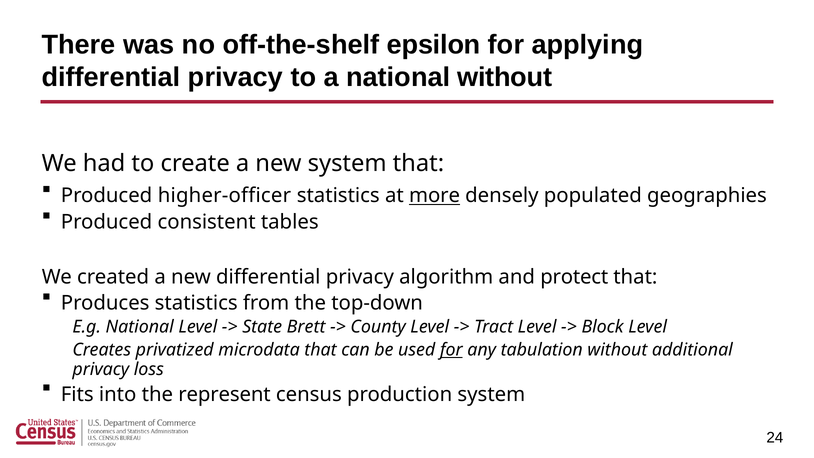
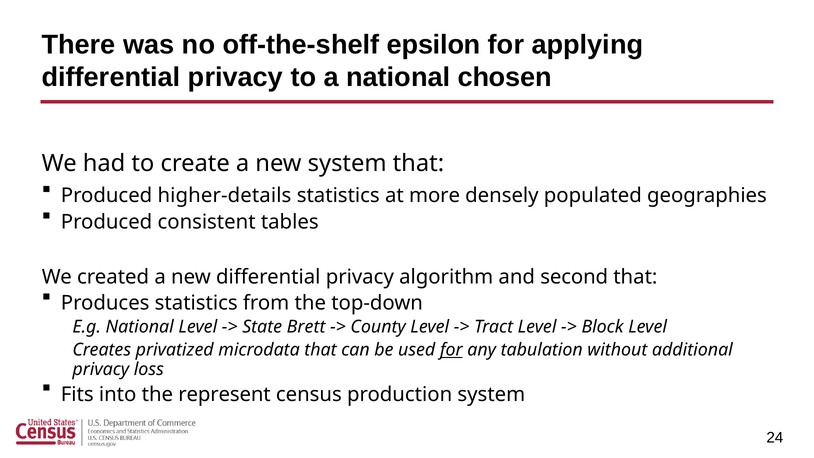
national without: without -> chosen (505, 77)
higher-officer: higher-officer -> higher-details (224, 196)
more underline: present -> none (435, 196)
protect: protect -> second (574, 277)
